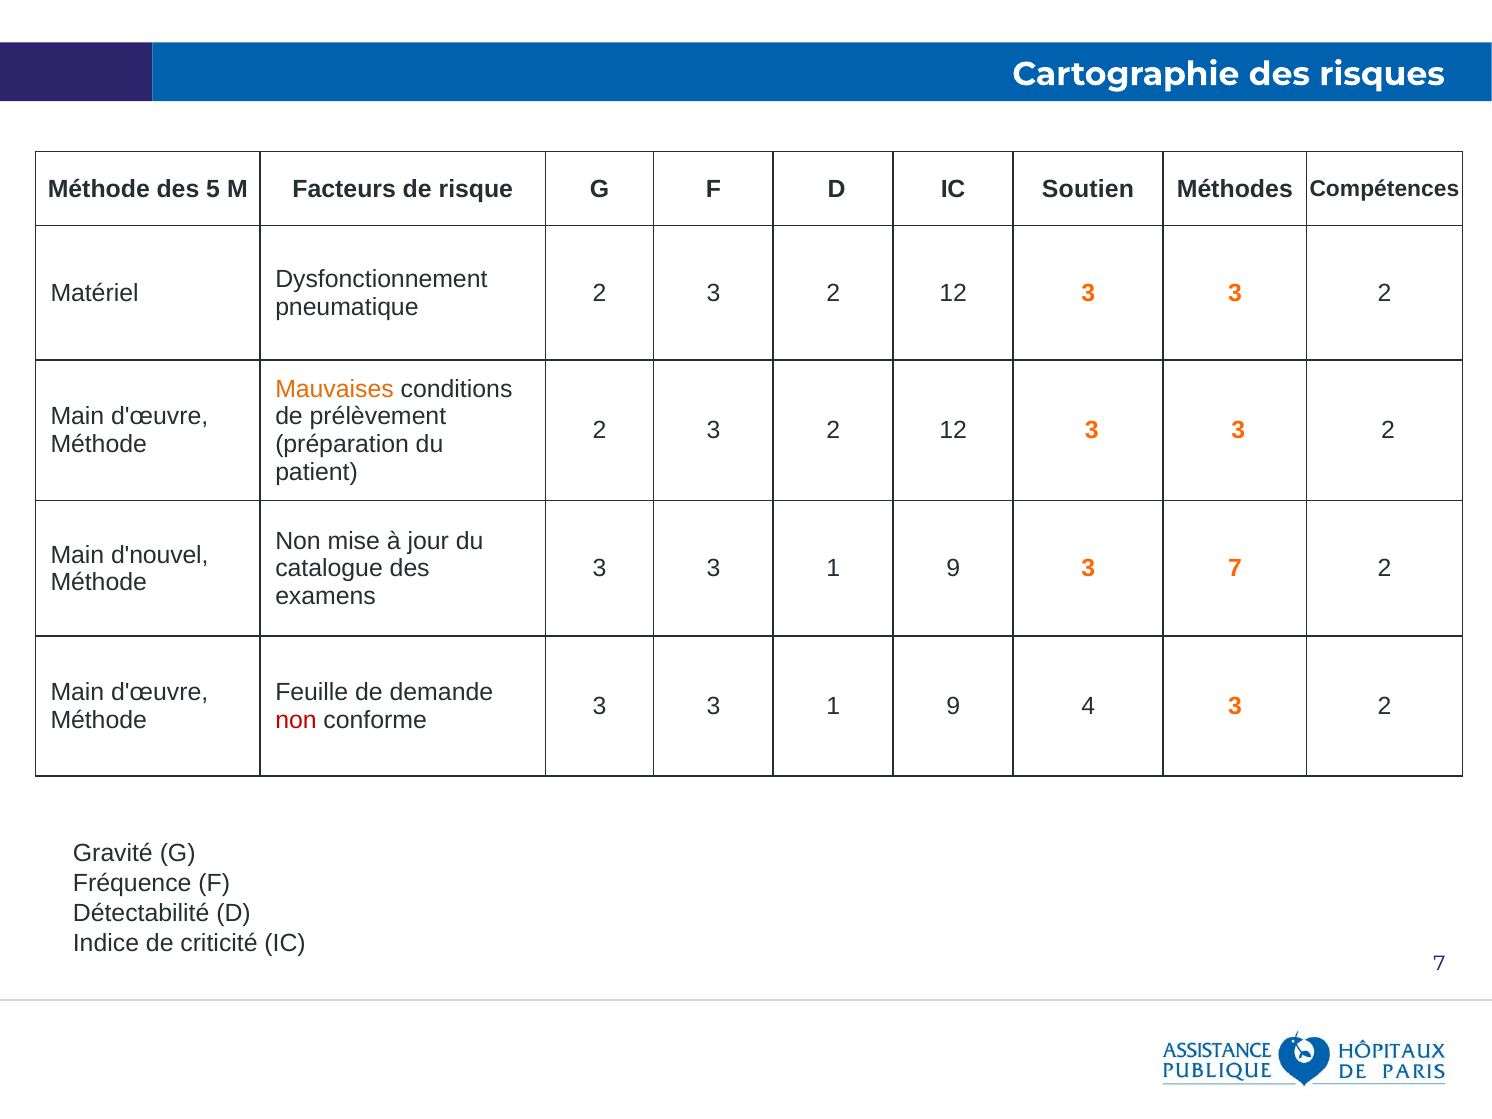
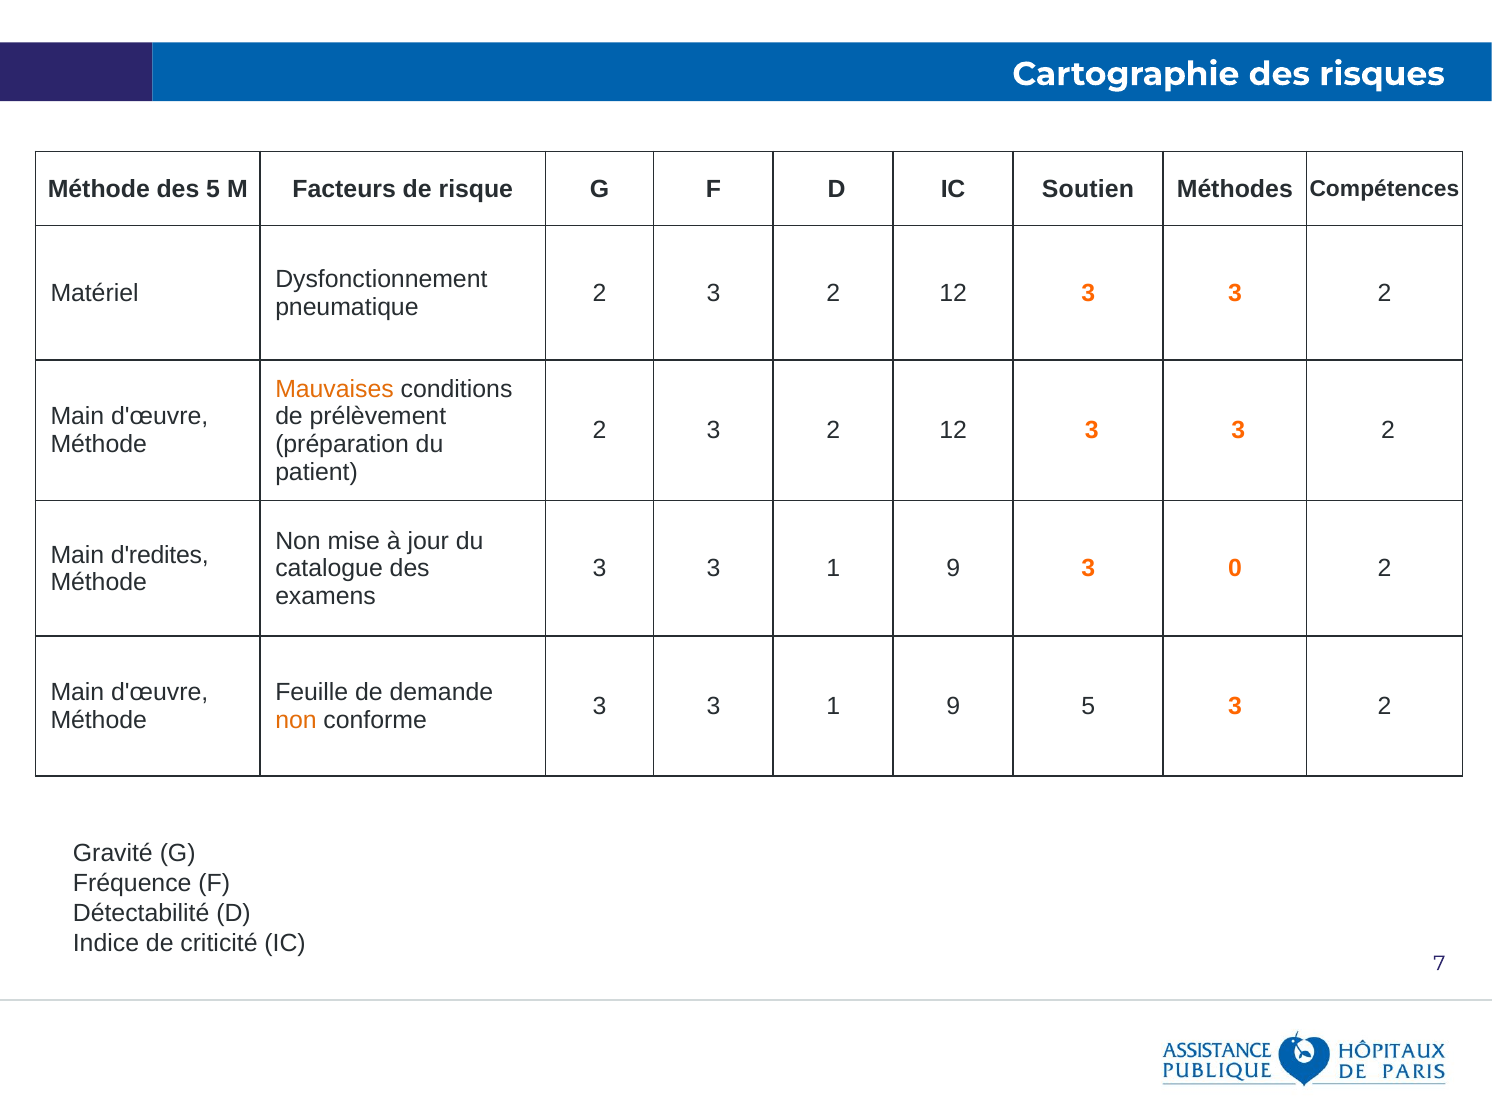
d'nouvel: d'nouvel -> d'redites (160, 555)
3 7: 7 -> 0 (1235, 569)
9 4: 4 -> 5 (1088, 707)
non colour: red -> orange (296, 721)
